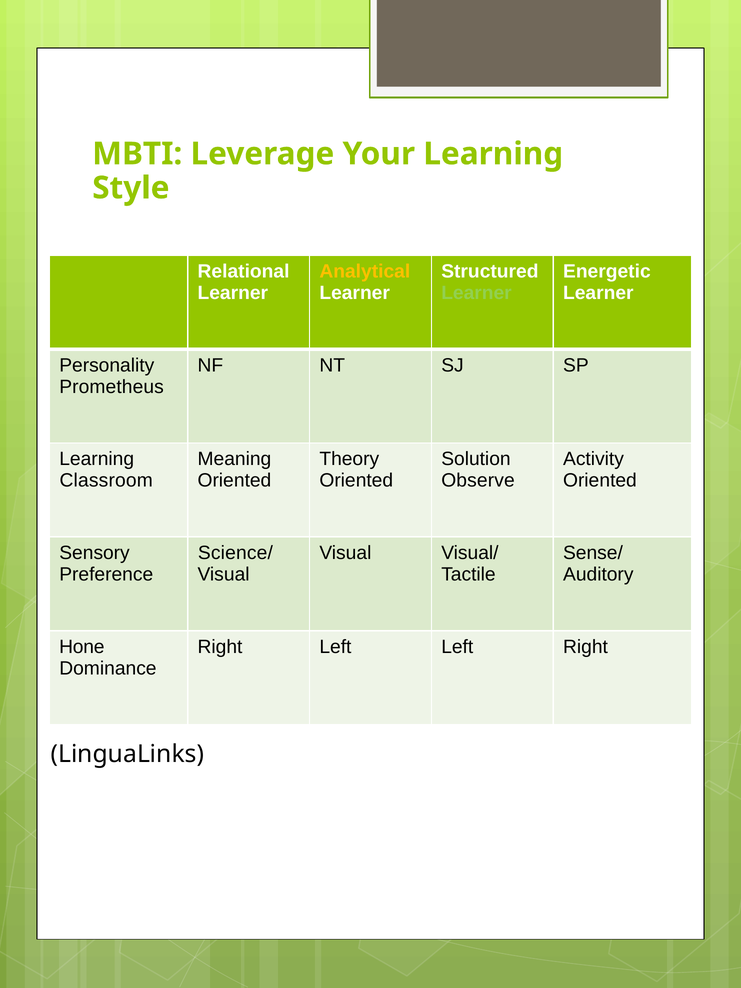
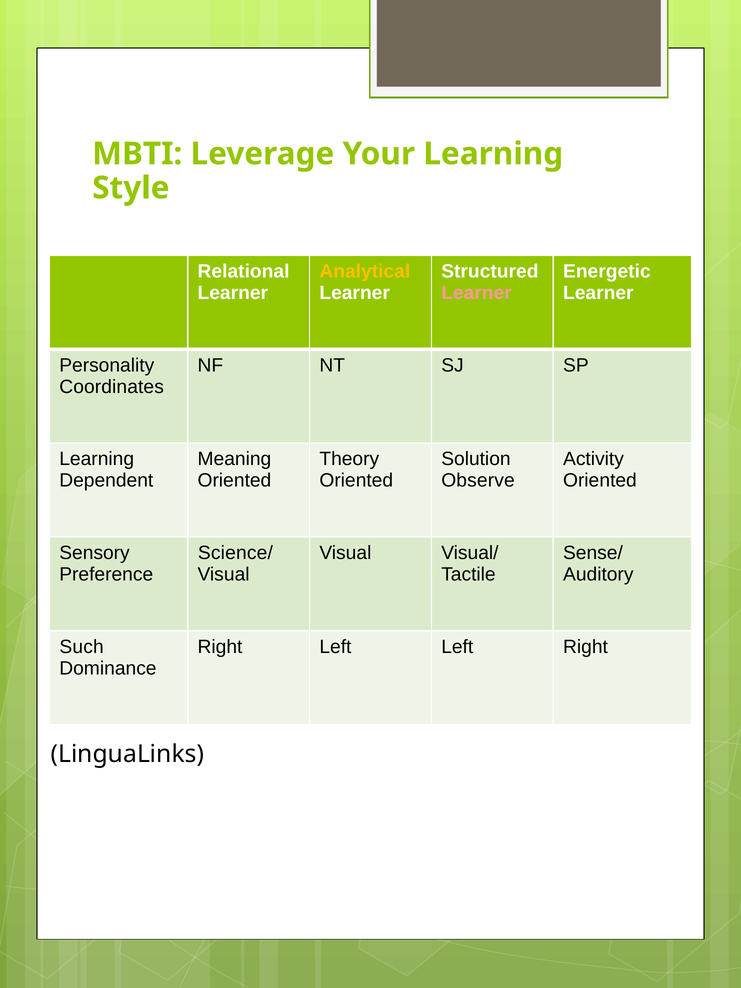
Learner colour: light green -> pink (476, 293)
Prometheus: Prometheus -> Coordinates (112, 387)
Classroom: Classroom -> Dependent (106, 481)
Hone: Hone -> Such (82, 647)
